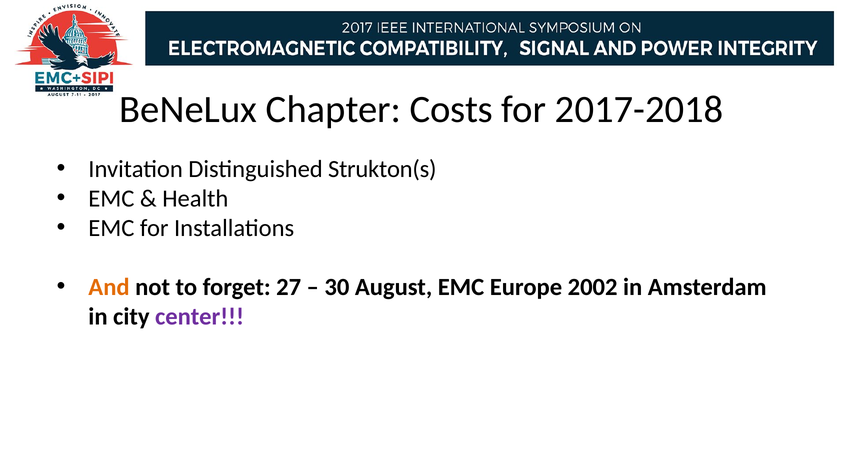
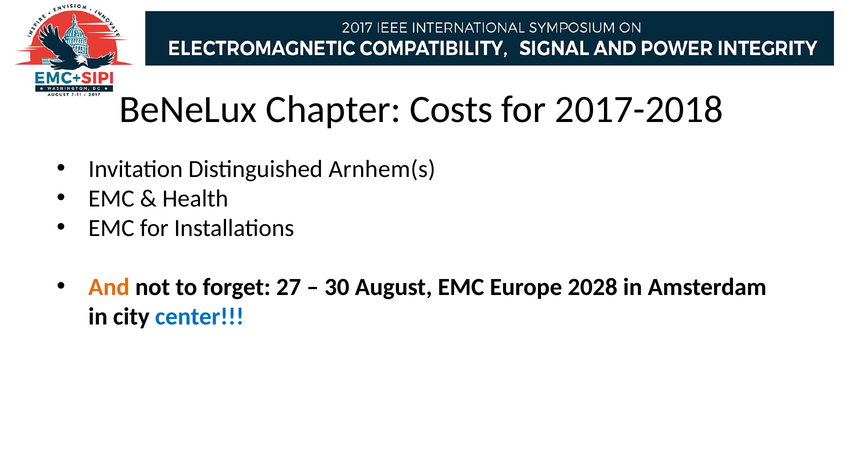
Strukton(s: Strukton(s -> Arnhem(s (382, 169)
2002: 2002 -> 2028 (593, 287)
center colour: purple -> blue (200, 317)
